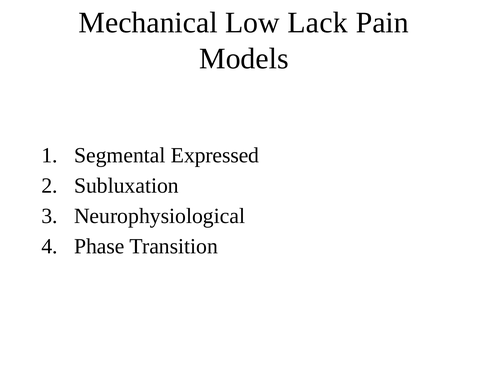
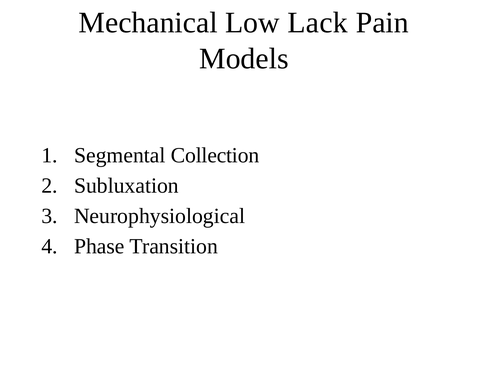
Expressed: Expressed -> Collection (215, 155)
